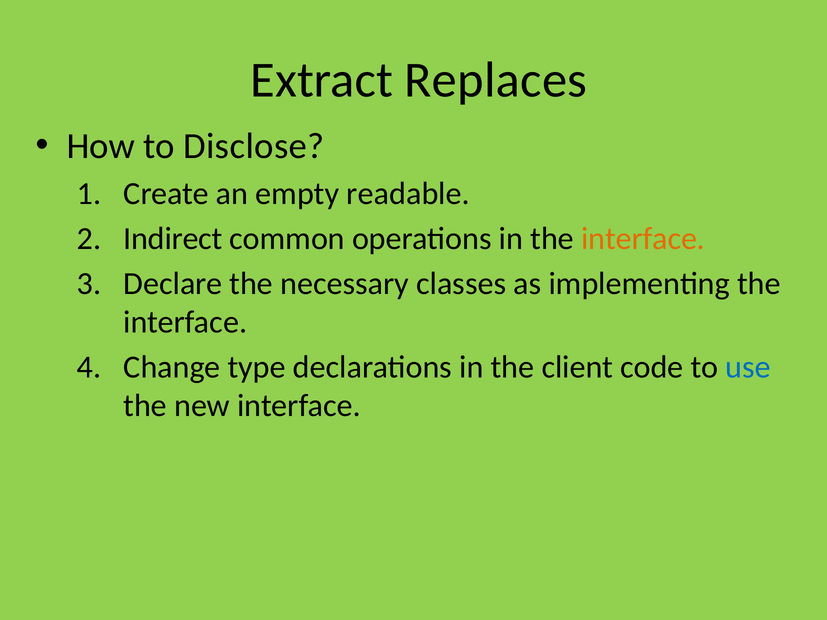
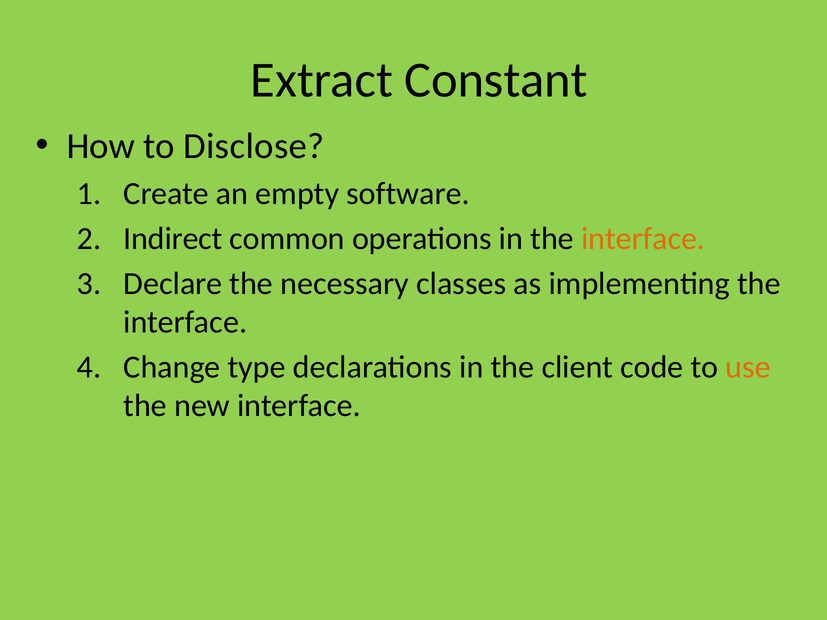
Replaces: Replaces -> Constant (496, 80)
readable: readable -> software (408, 194)
use colour: blue -> orange (748, 367)
